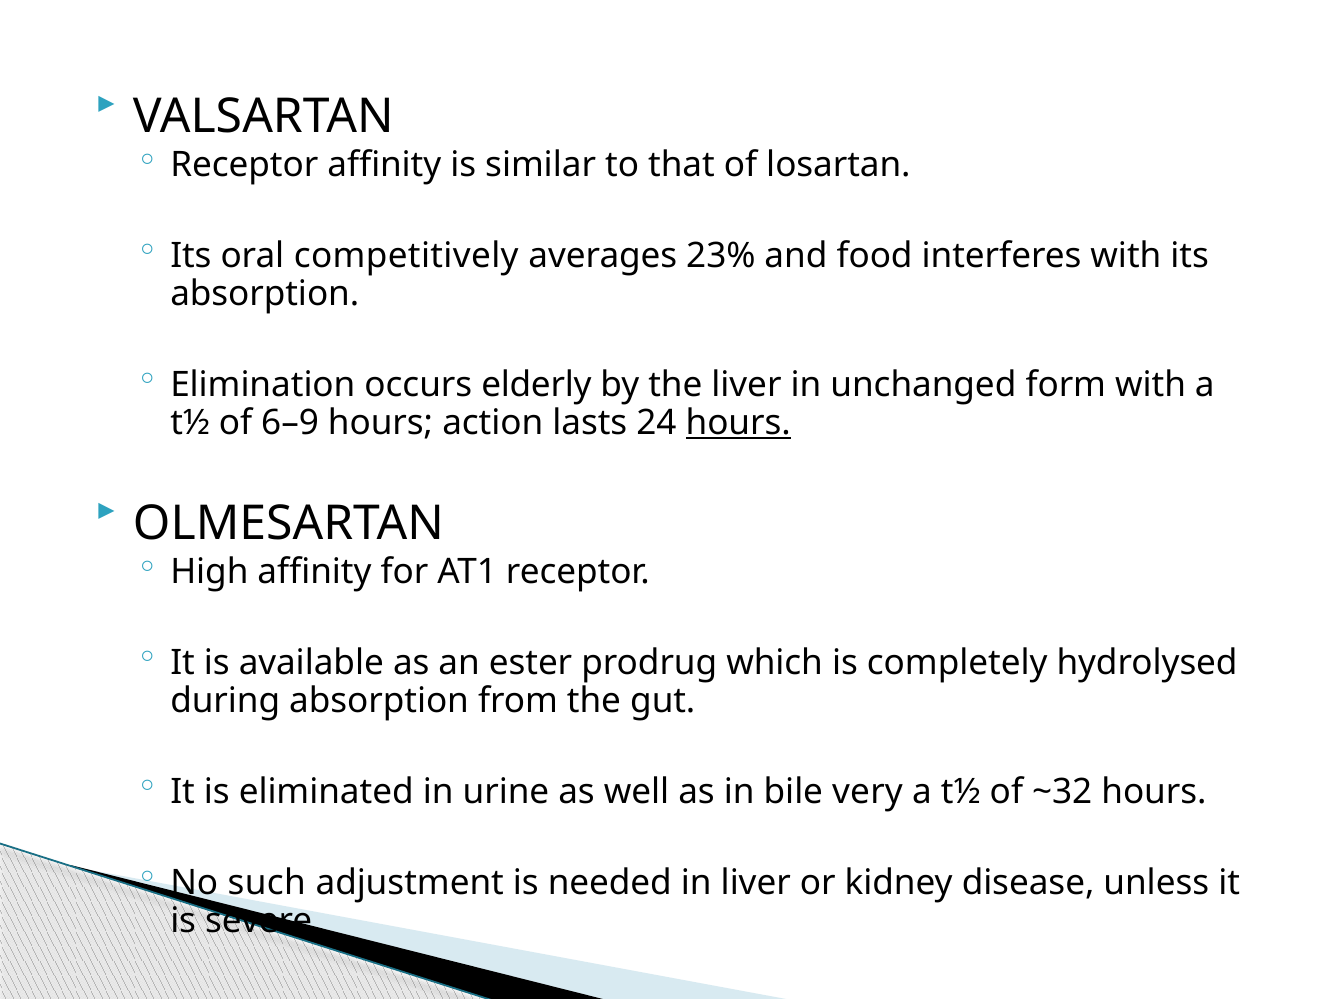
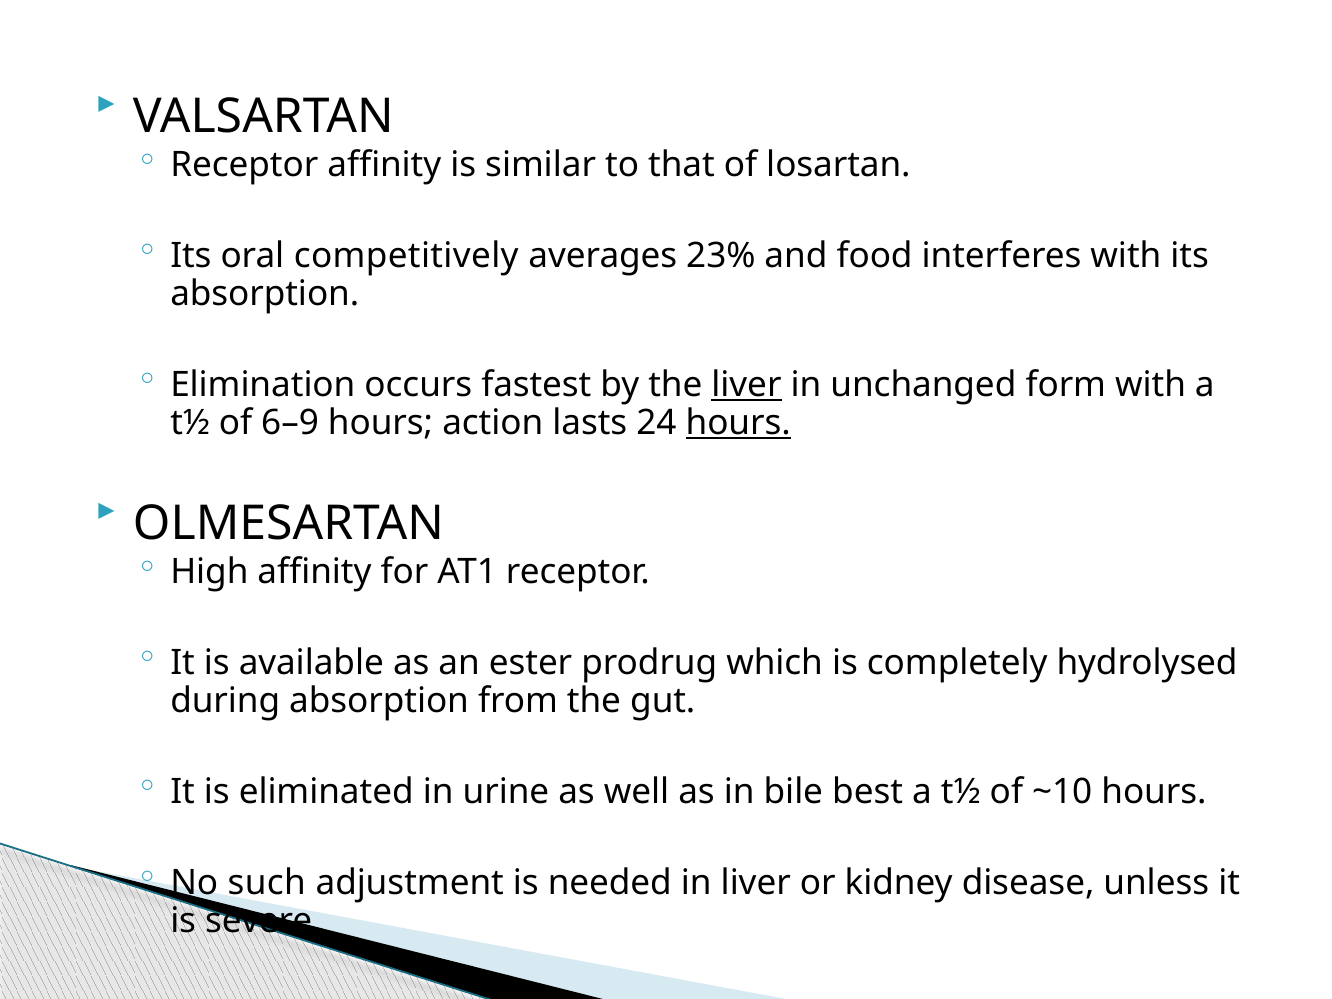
elderly: elderly -> fastest (536, 385)
liver underline: none -> present (746, 385)
very: very -> best (868, 792)
~32: ~32 -> ~10 (1062, 792)
